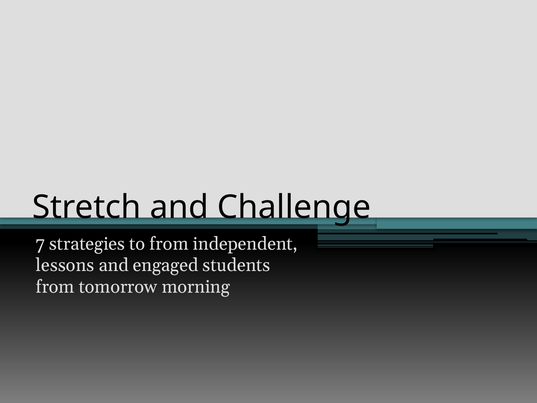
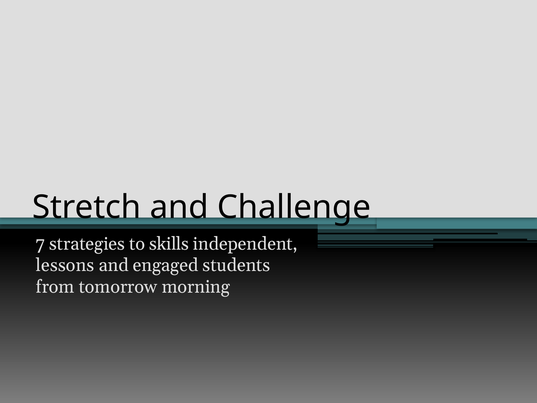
to from: from -> skills (169, 244)
